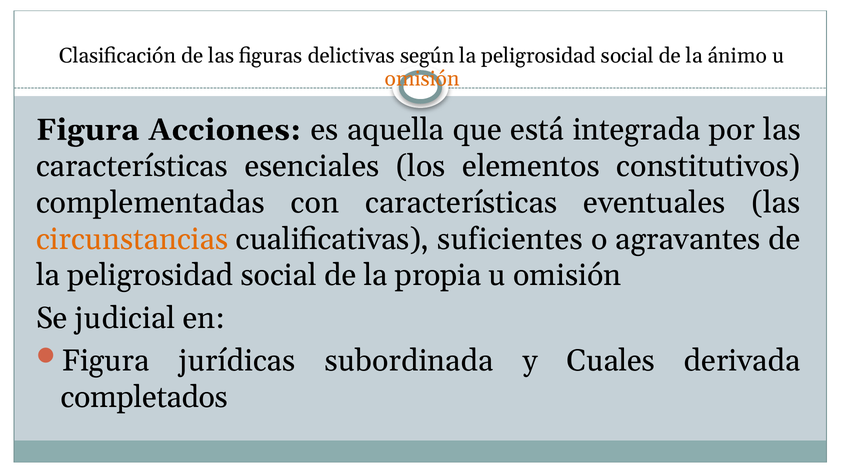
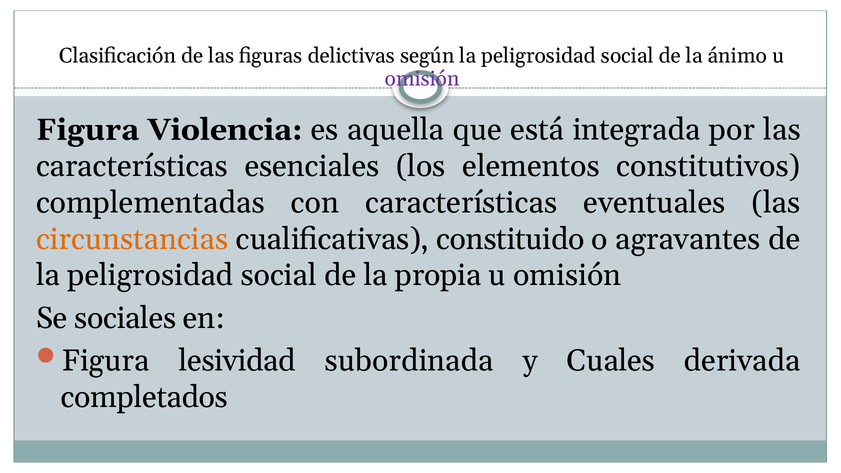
omisión colour: orange -> purple (422, 79)
Acciones: Acciones -> Violencia (225, 130)
suficientes: suficientes -> constituido (510, 239)
judicial: judicial -> sociales (125, 318)
jurídicas: jurídicas -> lesividad (237, 361)
